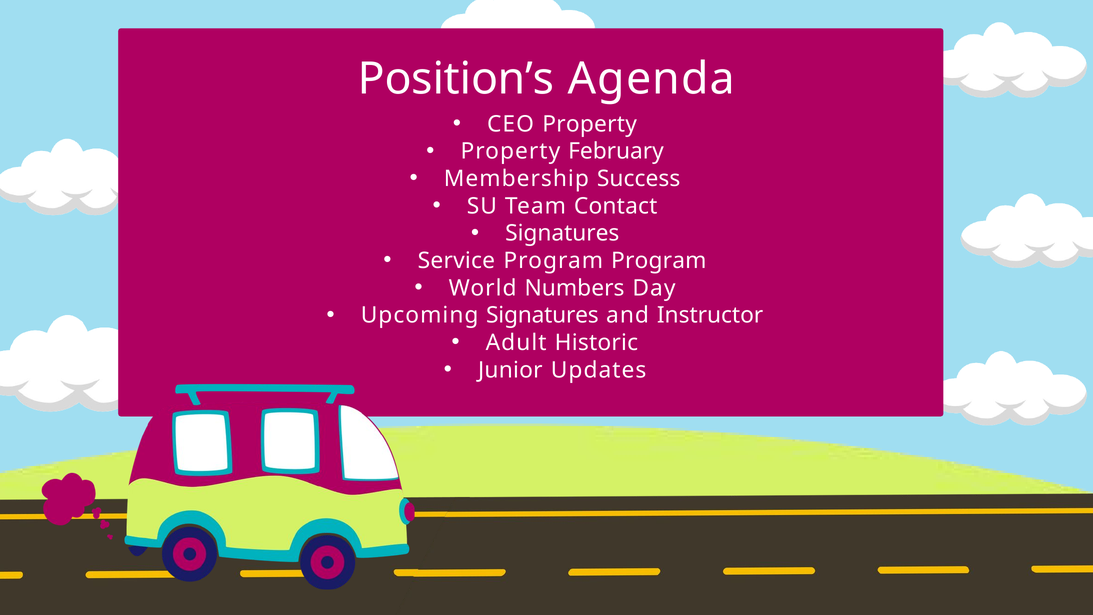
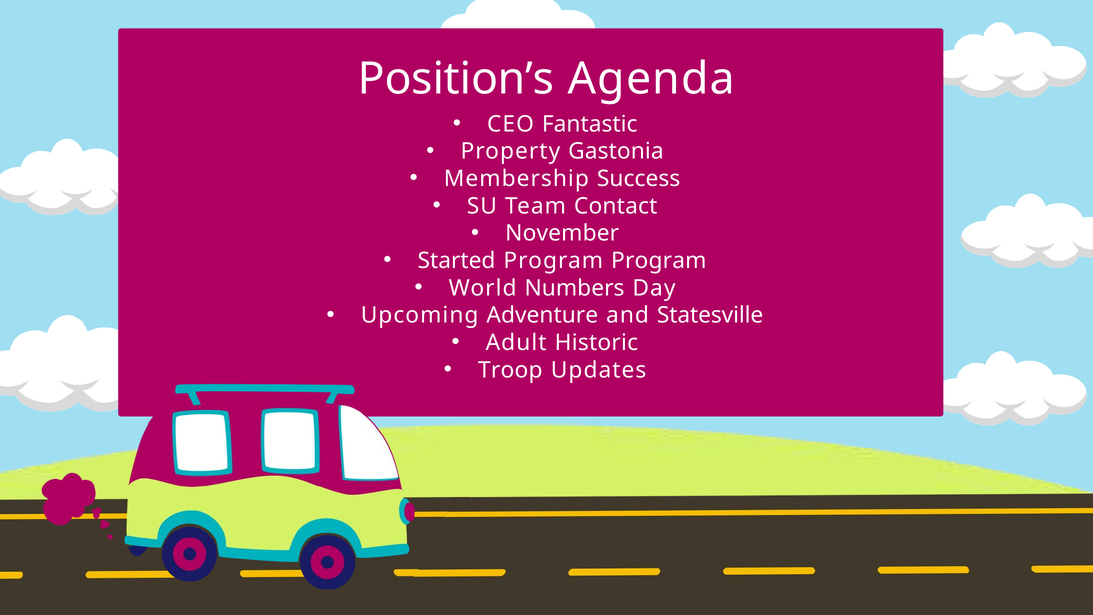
CEO Property: Property -> Fantastic (590, 124)
February: February -> Gastonia (616, 151)
Signatures: Signatures -> November (562, 233)
Service: Service -> Started (457, 261)
Upcoming Signatures: Signatures -> Adventure (542, 315)
Instructor: Instructor -> Statesville (710, 315)
Junior: Junior -> Troop (510, 370)
